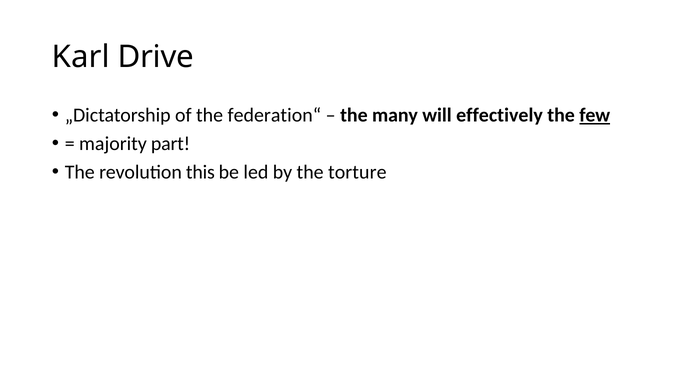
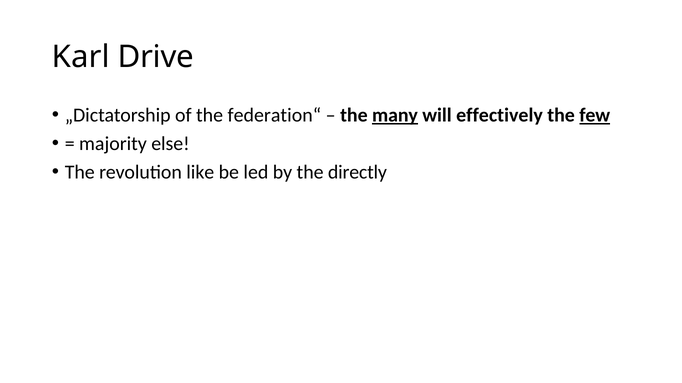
many underline: none -> present (395, 115)
part: part -> else (170, 144)
this: this -> like (200, 172)
torture: torture -> directly (357, 172)
